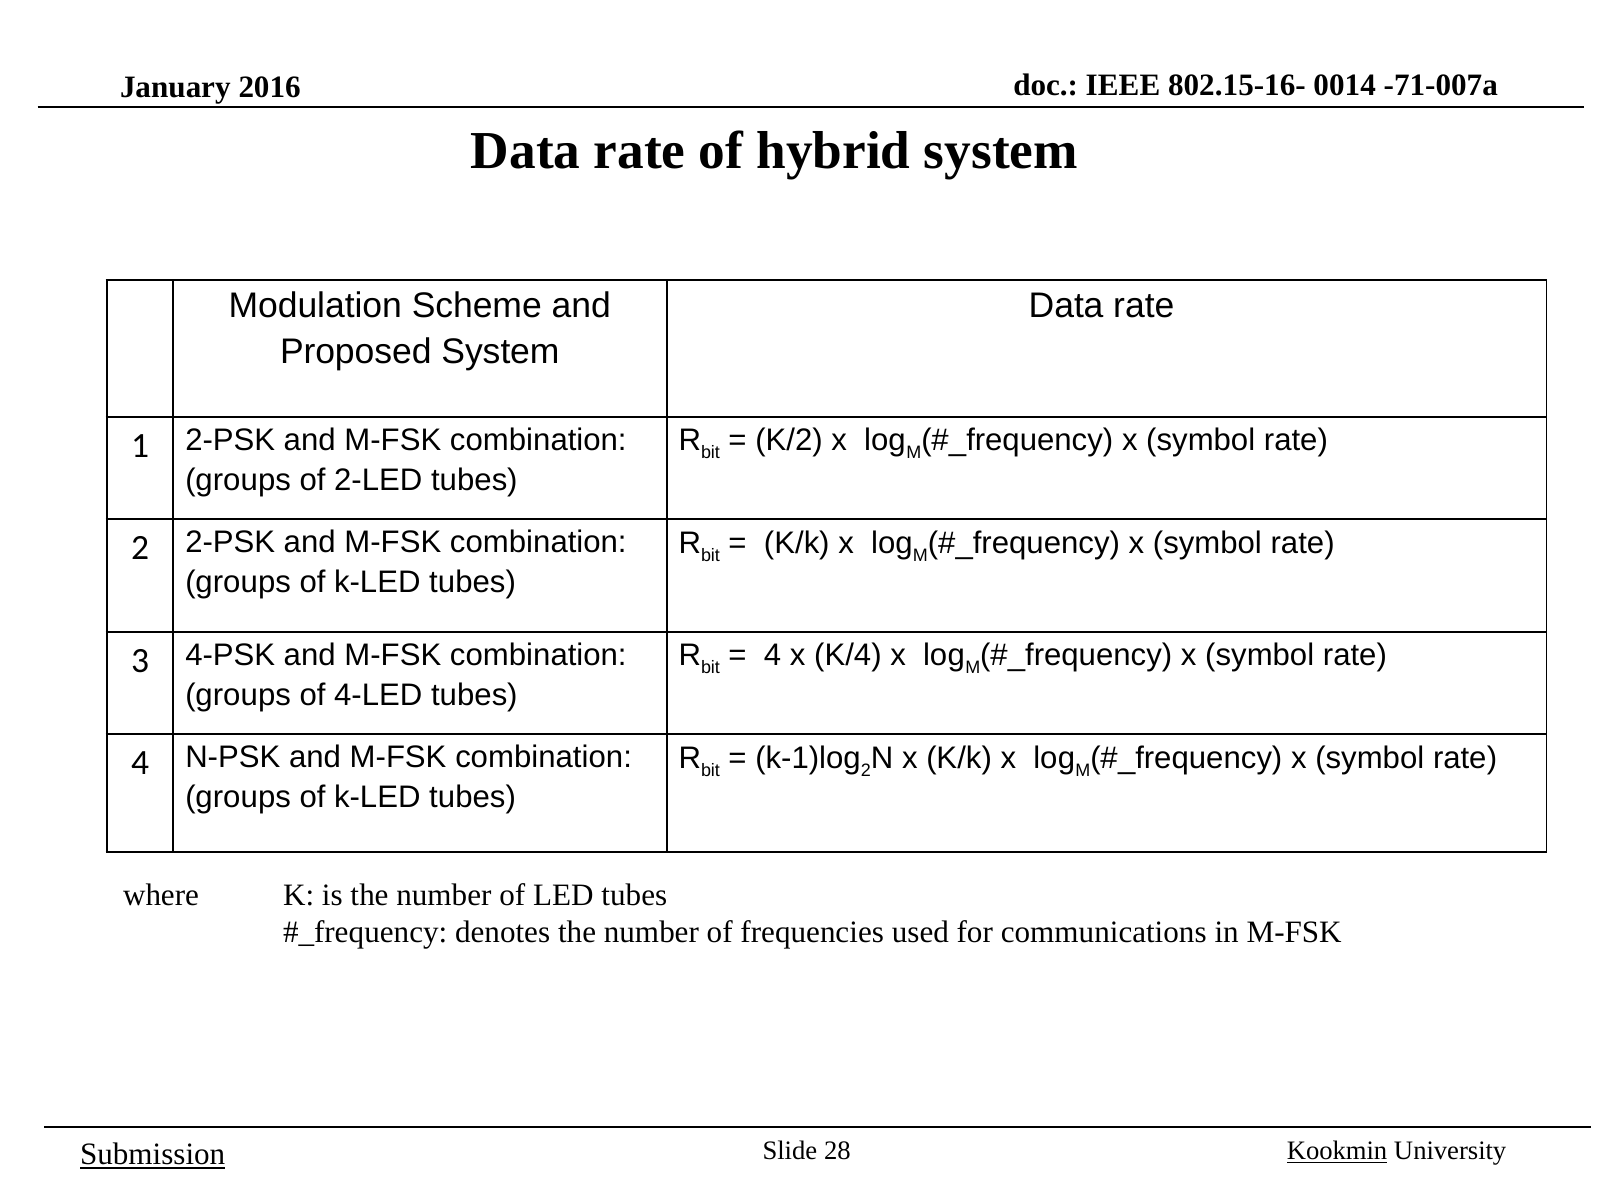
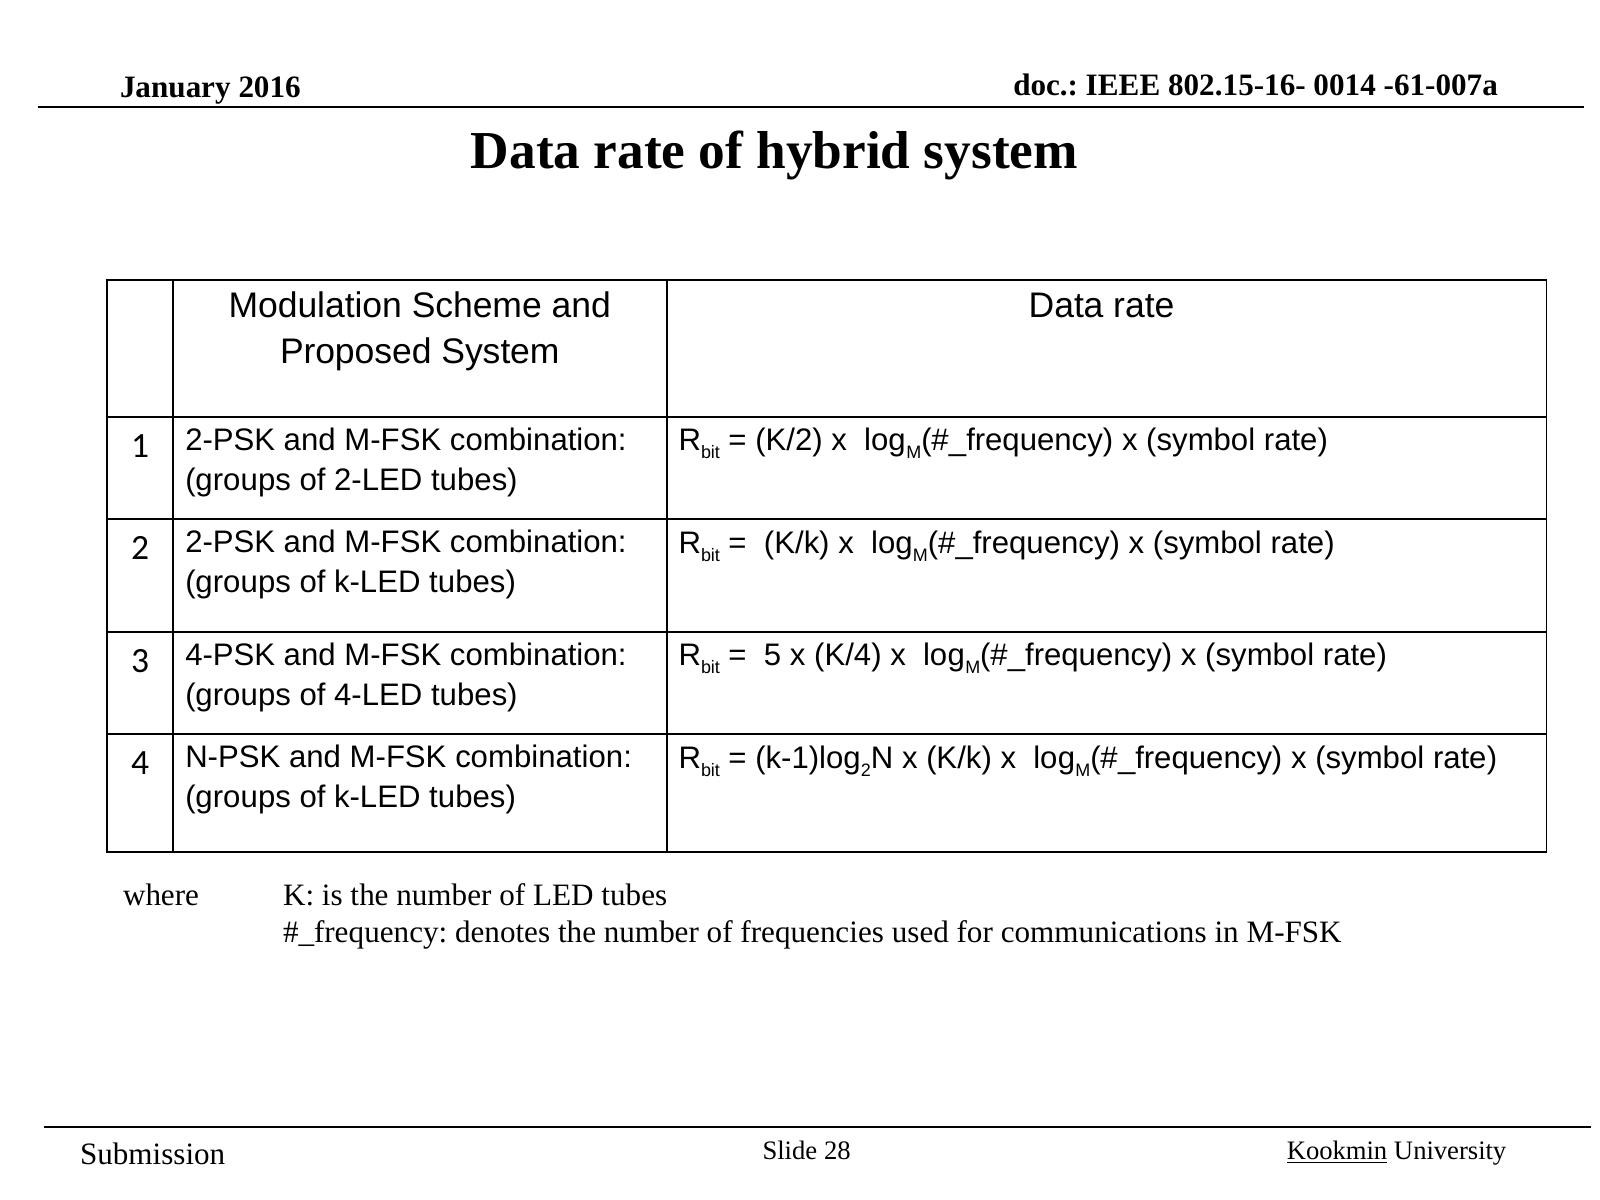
-71-007a: -71-007a -> -61-007a (1441, 86)
4: 4 -> 5 (773, 656)
Submission underline: present -> none (153, 1155)
